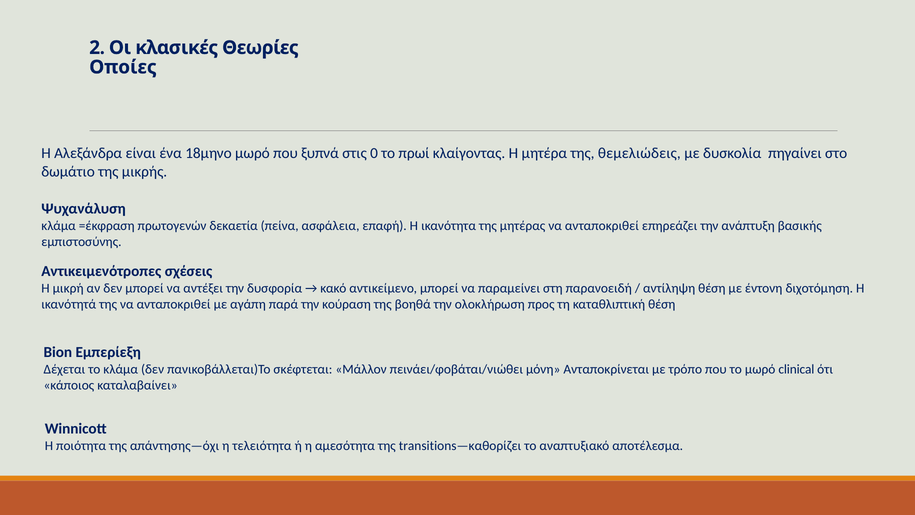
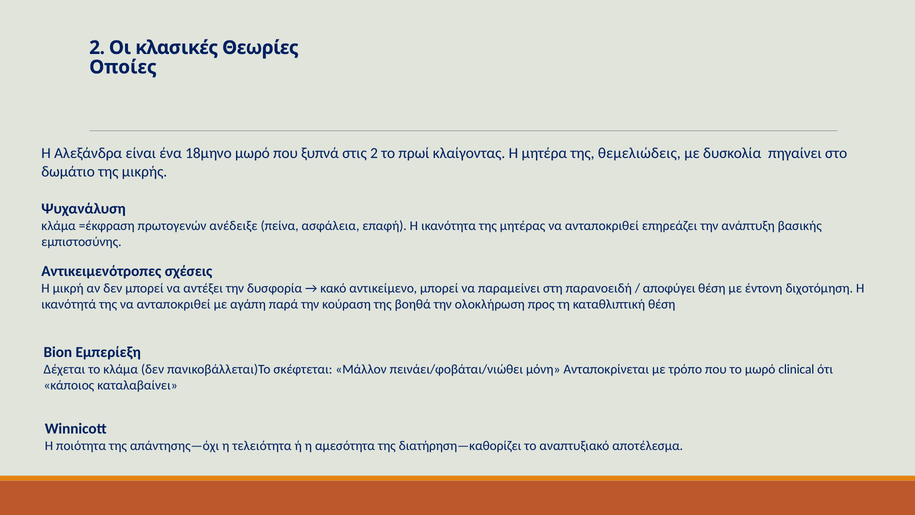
στις 0: 0 -> 2 (374, 153)
δεκαετία: δεκαετία -> ανέδειξε (234, 226)
αντίληψη: αντίληψη -> αποφύγει (669, 288)
transitions—καθορίζει: transitions—καθορίζει -> διατήρηση—καθορίζει (460, 446)
